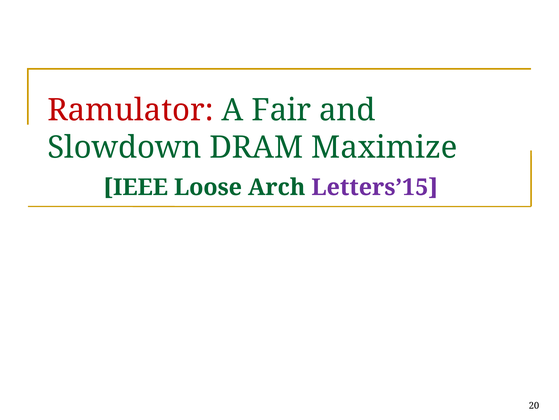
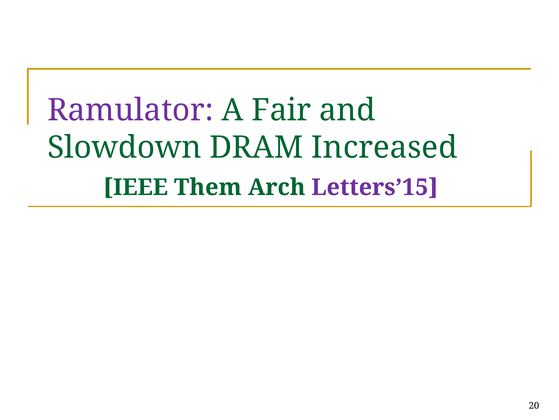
Ramulator colour: red -> purple (131, 110)
Maximize: Maximize -> Increased (384, 147)
Loose: Loose -> Them (208, 187)
